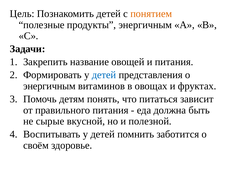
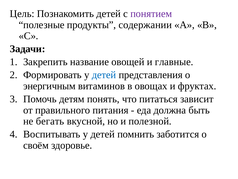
понятием colour: orange -> purple (151, 14)
продукты энергичным: энергичным -> содержании (145, 25)
и питания: питания -> главные (174, 62)
сырые: сырые -> бегать (50, 121)
